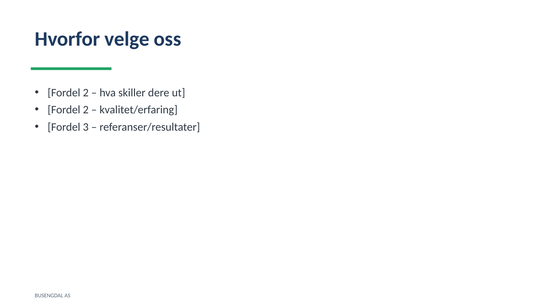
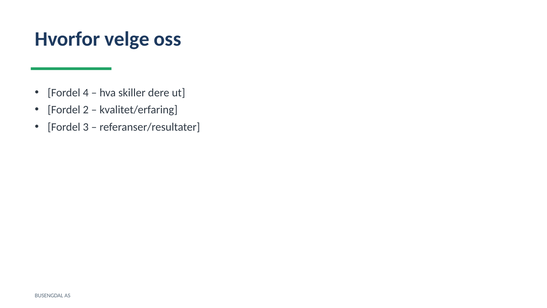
2: 2 -> 4 (86, 93)
